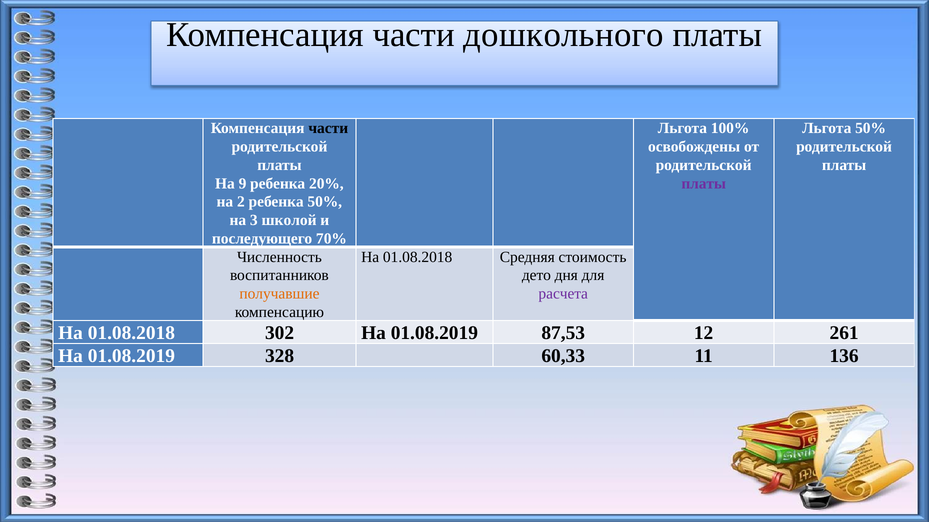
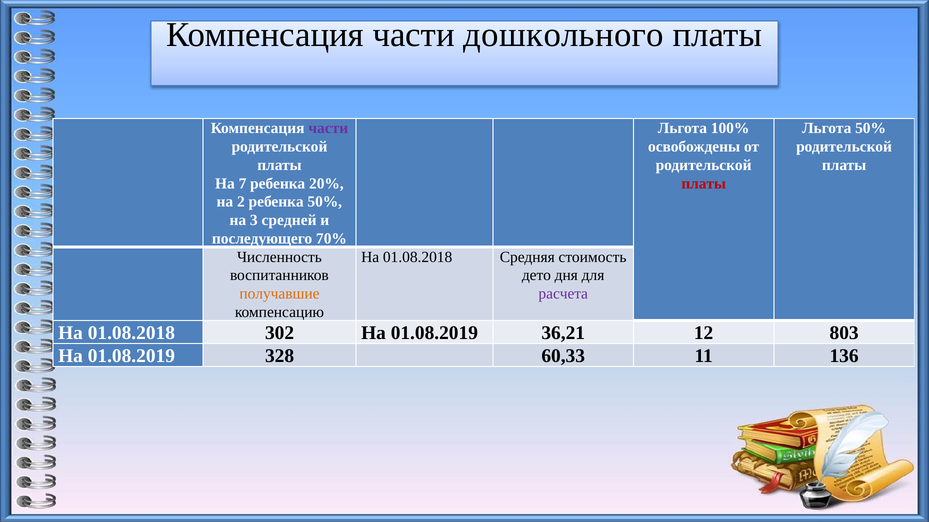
части colour: black -> purple (328, 129)
9: 9 -> 7 (242, 184)
платы colour: purple -> red (704, 184)
школой: школой -> средней (289, 220)
87,53: 87,53 -> 36,21 (563, 333)
261: 261 -> 803 (844, 333)
